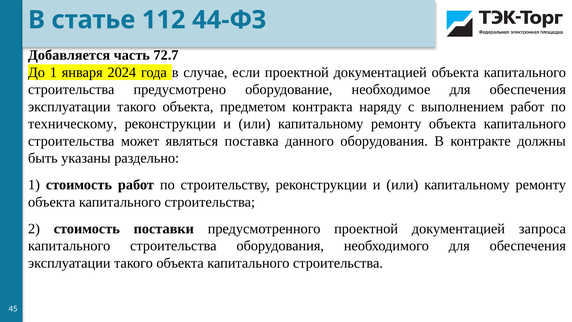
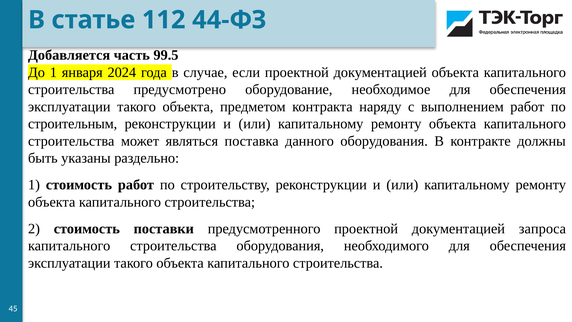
72.7: 72.7 -> 99.5 (166, 55)
техническому: техническому -> строительным (73, 124)
